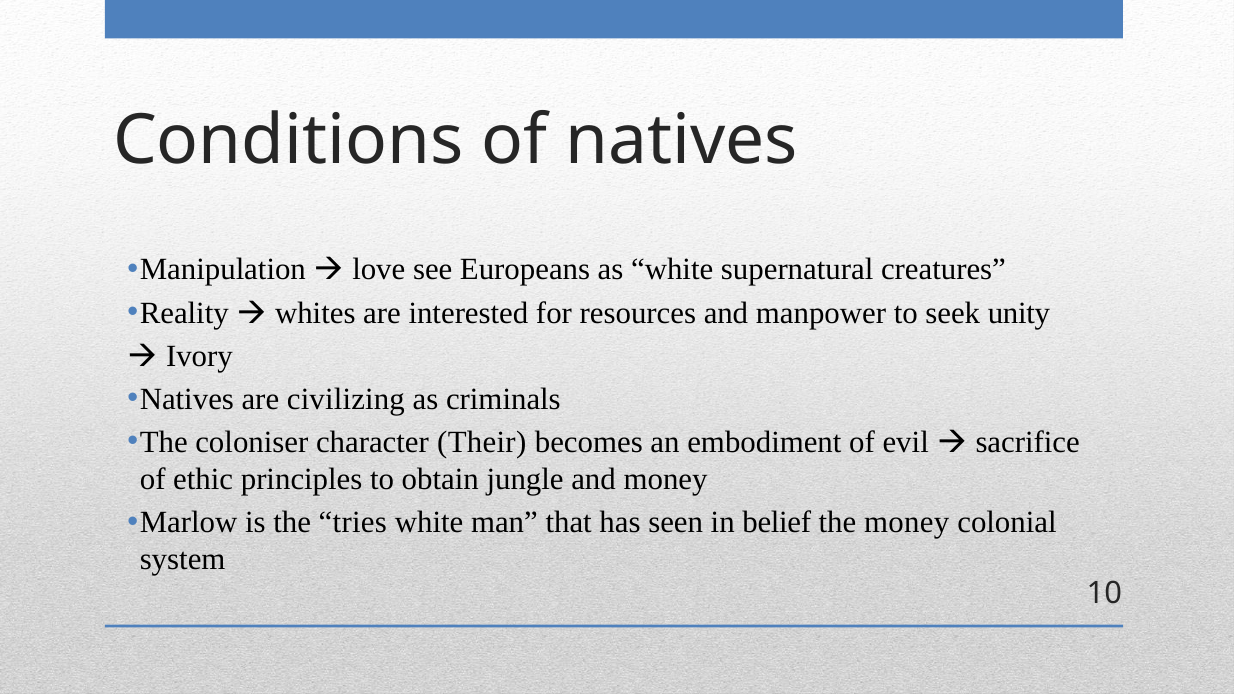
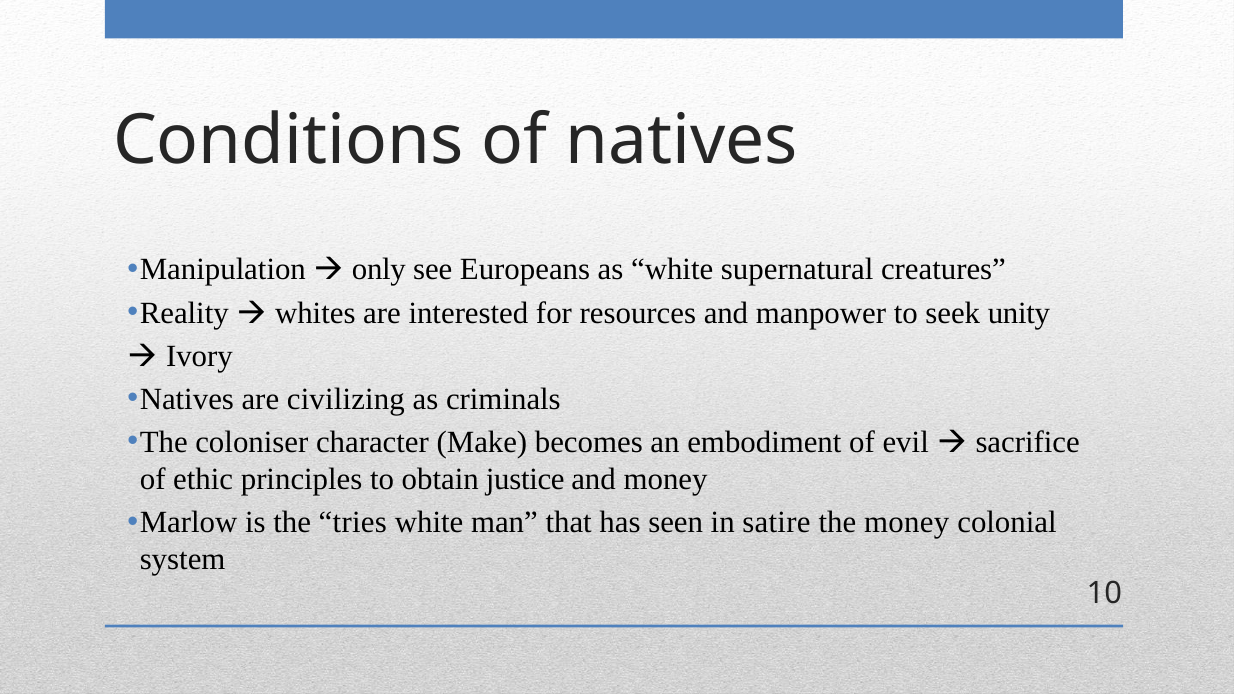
love: love -> only (379, 270)
Their: Their -> Make (482, 443)
jungle: jungle -> justice (525, 480)
belief: belief -> satire (776, 523)
